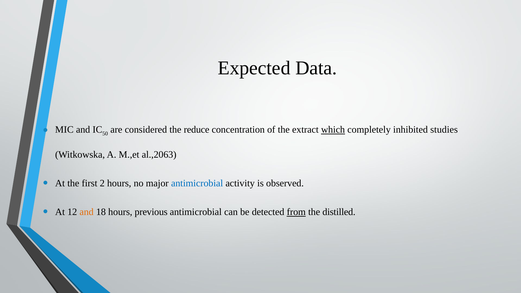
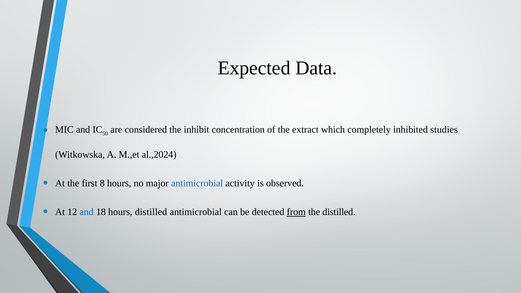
reduce: reduce -> inhibit (197, 130)
which underline: present -> none (333, 130)
al.,2063: al.,2063 -> al.,2024 (159, 155)
2: 2 -> 8 (102, 183)
and colour: orange -> blue (87, 212)
hours previous: previous -> distilled (151, 212)
